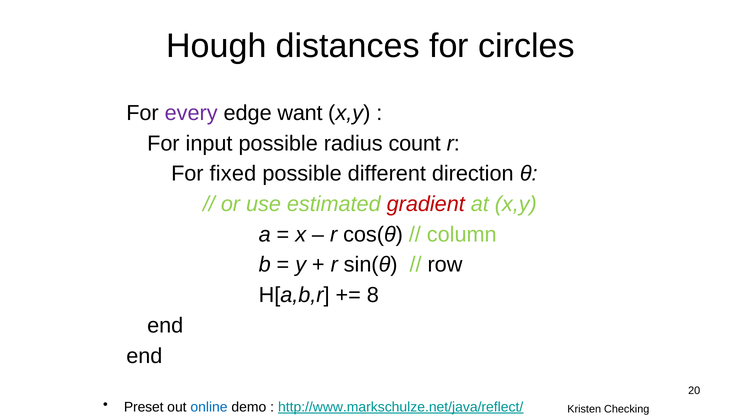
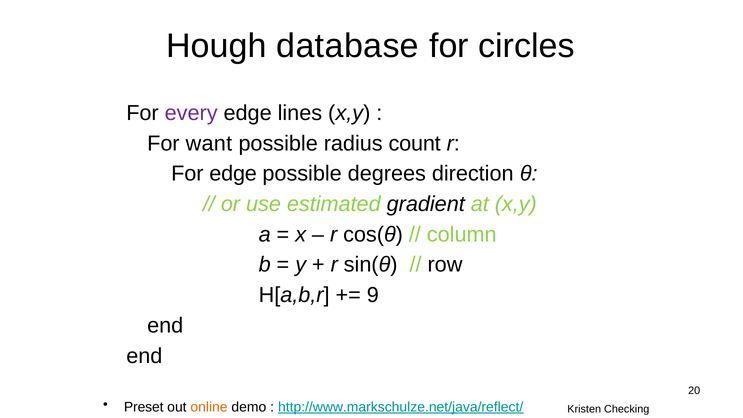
distances: distances -> database (348, 46)
want: want -> lines (300, 113)
input: input -> want (209, 143)
For fixed: fixed -> edge (233, 174)
different: different -> degrees (387, 174)
gradient colour: red -> black (426, 204)
8: 8 -> 9 (373, 295)
online colour: blue -> orange (209, 407)
